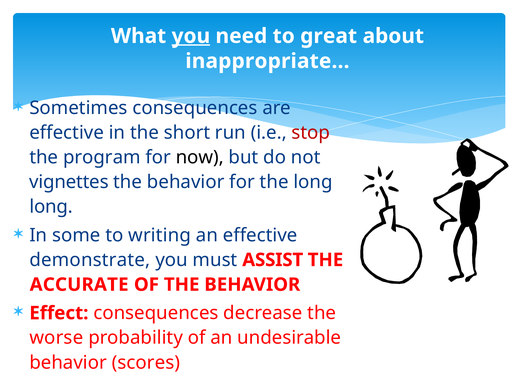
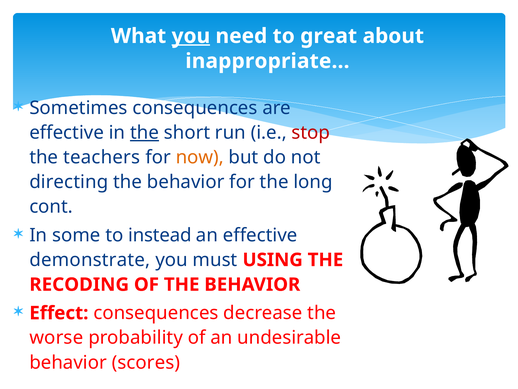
the underline: none -> present (144, 132)
program: program -> teachers (102, 157)
now colour: black -> orange (200, 157)
vignettes: vignettes -> directing (69, 182)
long: long -> cont (51, 207)
writing: writing -> instead (160, 235)
ASSIST: ASSIST -> USING (273, 260)
ACCURATE: ACCURATE -> RECODING (79, 284)
